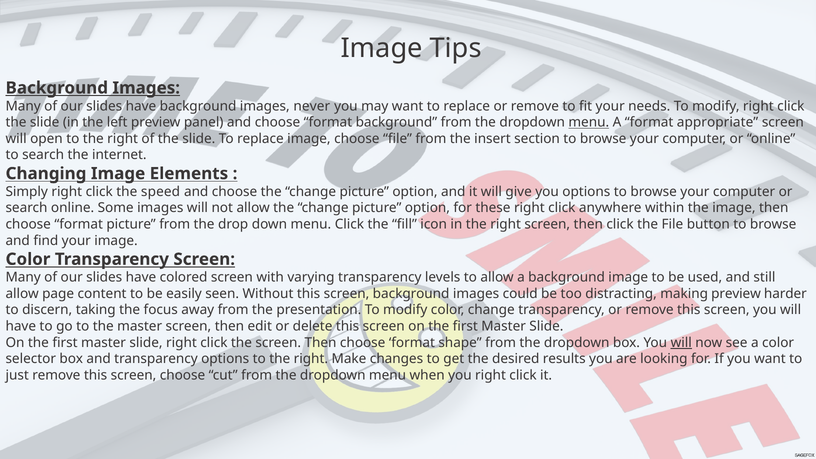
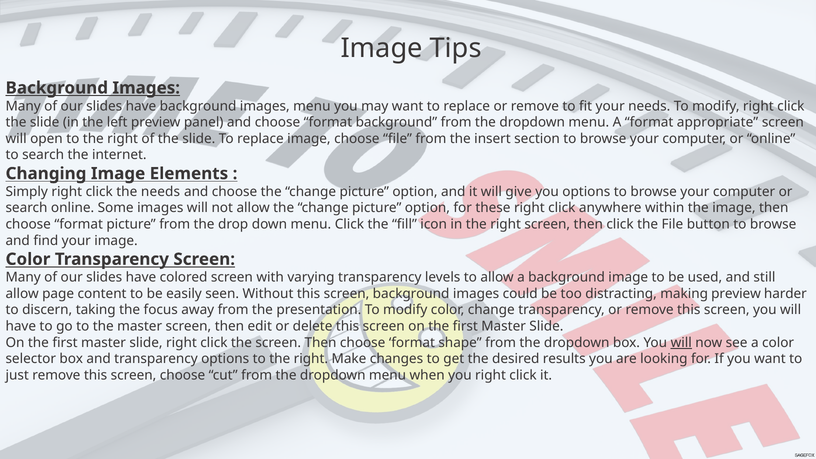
images never: never -> menu (312, 106)
menu underline: present -> none (589, 122)
the speed: speed -> needs (161, 192)
